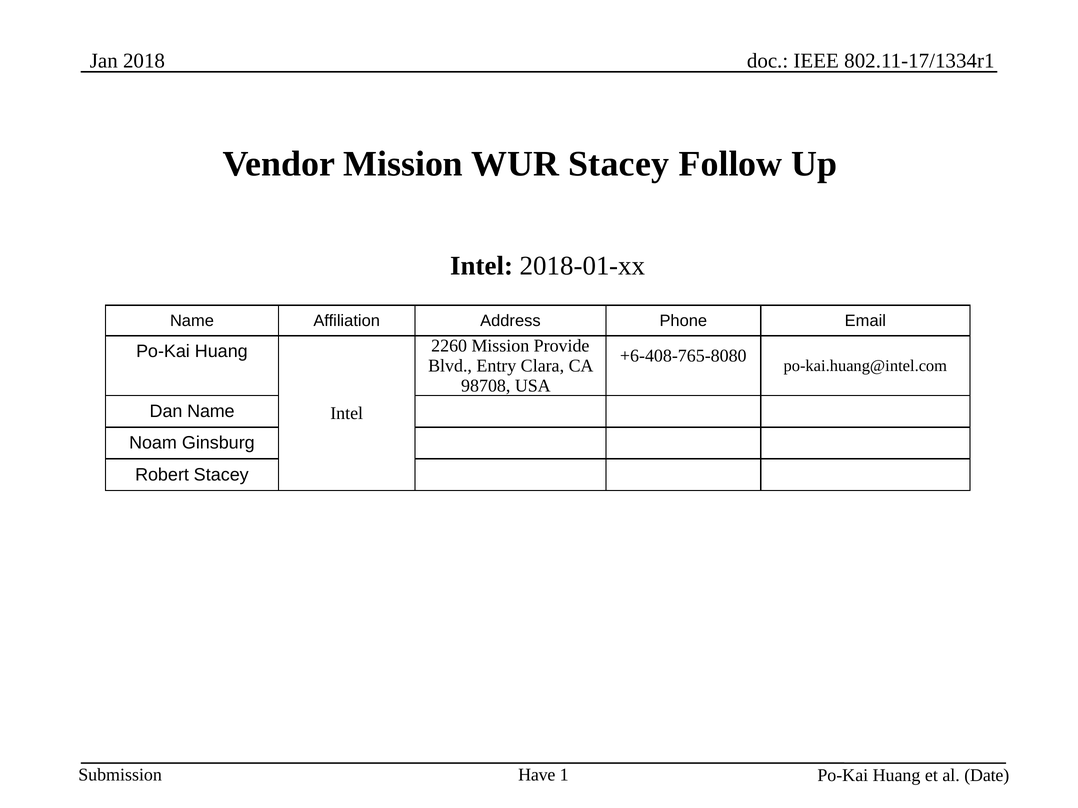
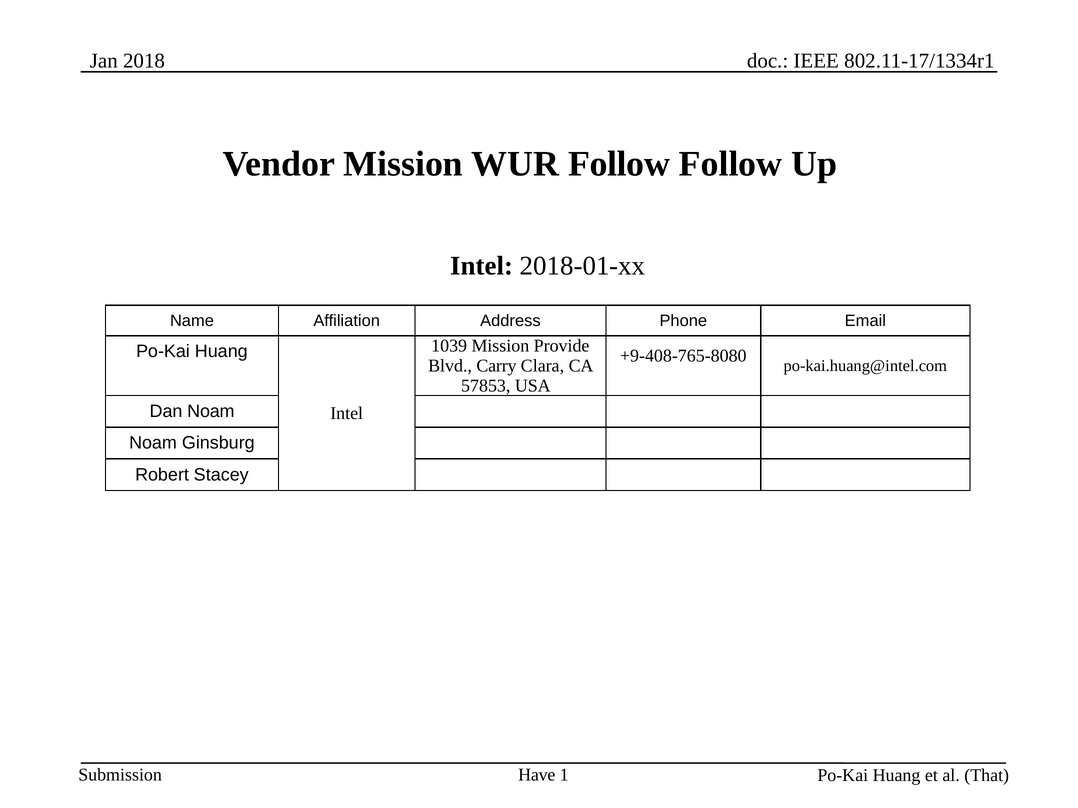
WUR Stacey: Stacey -> Follow (619, 164)
2260: 2260 -> 1039 (449, 346)
+6-408-765-8080: +6-408-765-8080 -> +9-408-765-8080 (683, 356)
Entry: Entry -> Carry (496, 366)
98708: 98708 -> 57853 (486, 386)
Dan Name: Name -> Noam (211, 412)
Date: Date -> That (987, 776)
